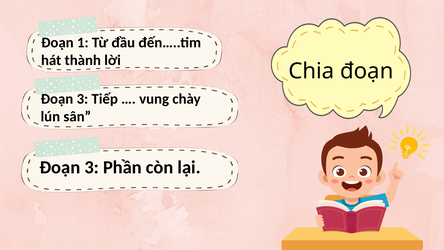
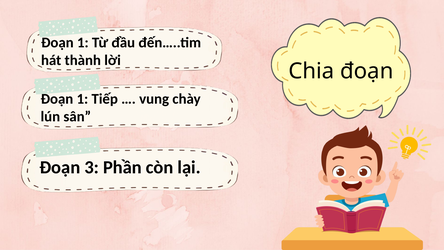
3: 3 -> 1 (82, 99)
